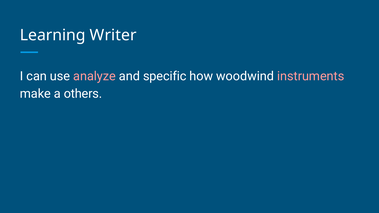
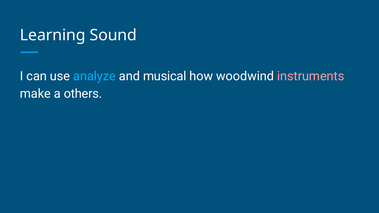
Writer: Writer -> Sound (113, 35)
analyze colour: pink -> light blue (95, 76)
specific: specific -> musical (165, 76)
